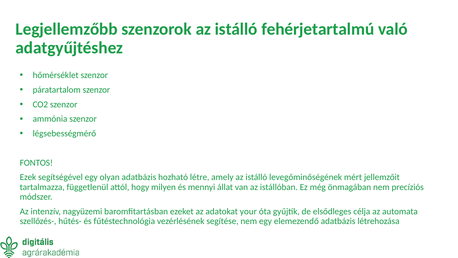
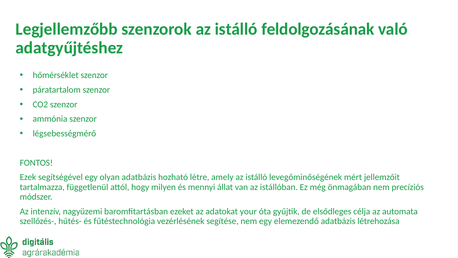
fehérjetartalmú: fehérjetartalmú -> feldolgozásának (318, 29)
